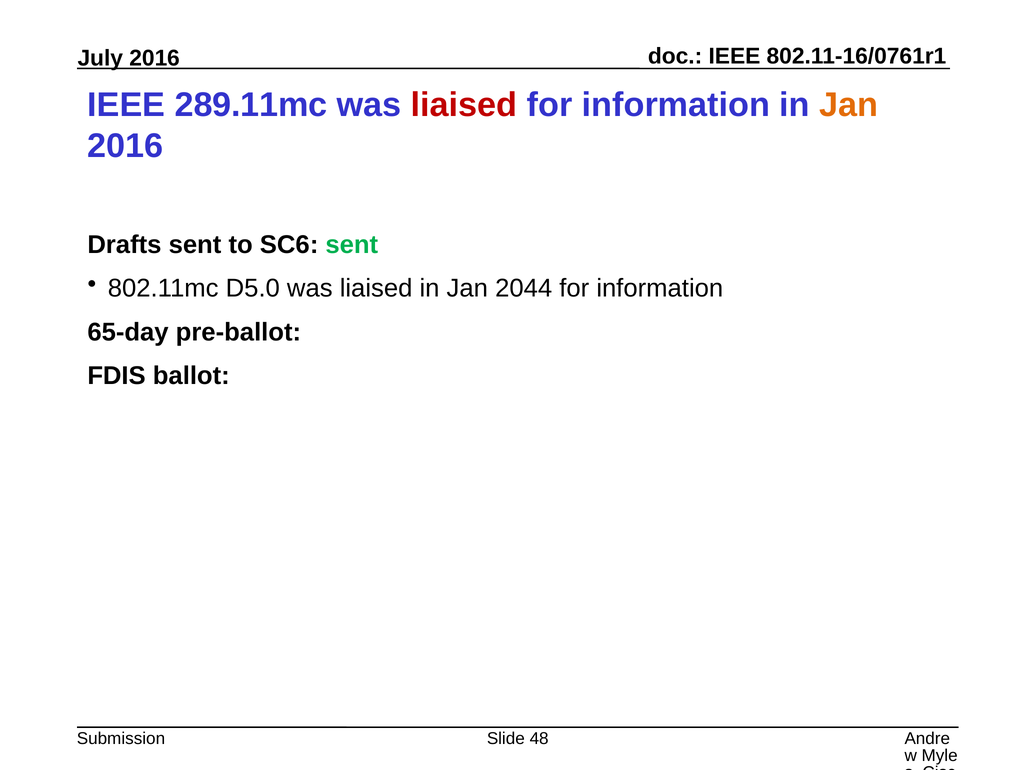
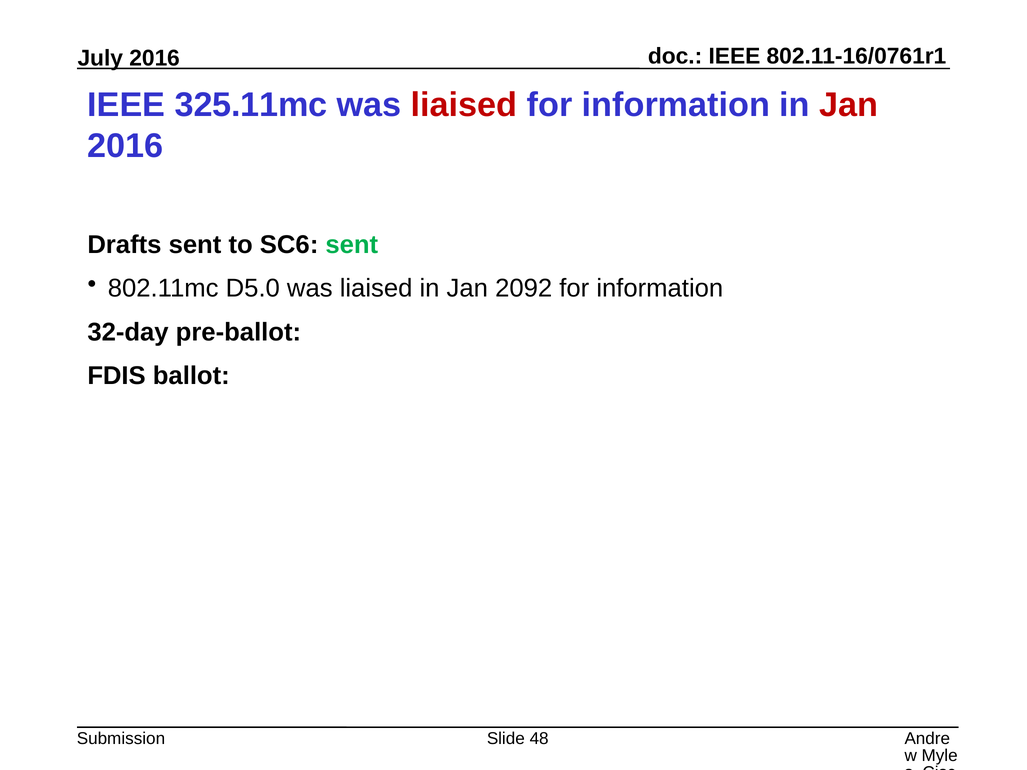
289.11mc: 289.11mc -> 325.11mc (251, 105)
Jan colour: orange -> red (849, 105)
2044: 2044 -> 2092 (524, 289)
65-day: 65-day -> 32-day (128, 332)
